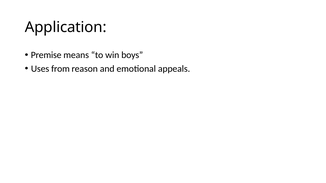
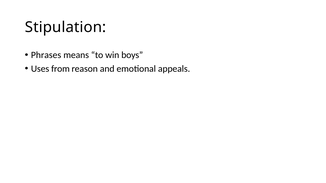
Application: Application -> Stipulation (66, 27)
Premise: Premise -> Phrases (46, 55)
